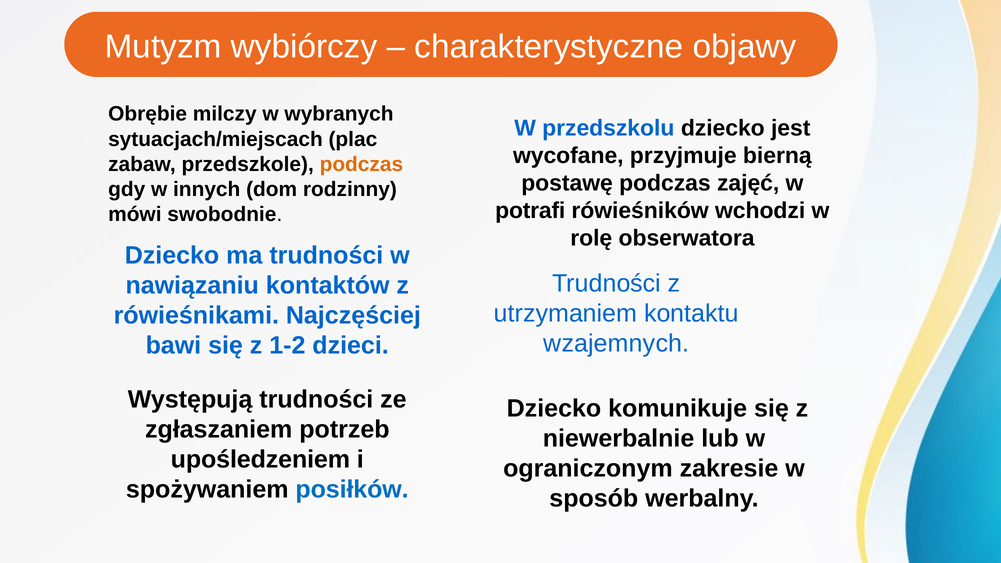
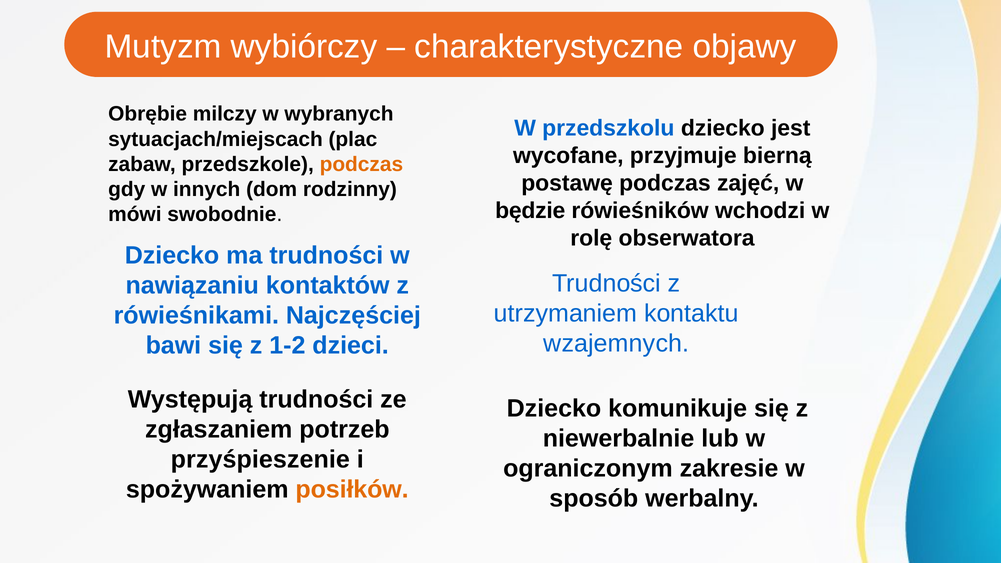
potrafi: potrafi -> będzie (530, 211)
upośledzeniem: upośledzeniem -> przyśpieszenie (260, 459)
posiłków colour: blue -> orange (352, 489)
